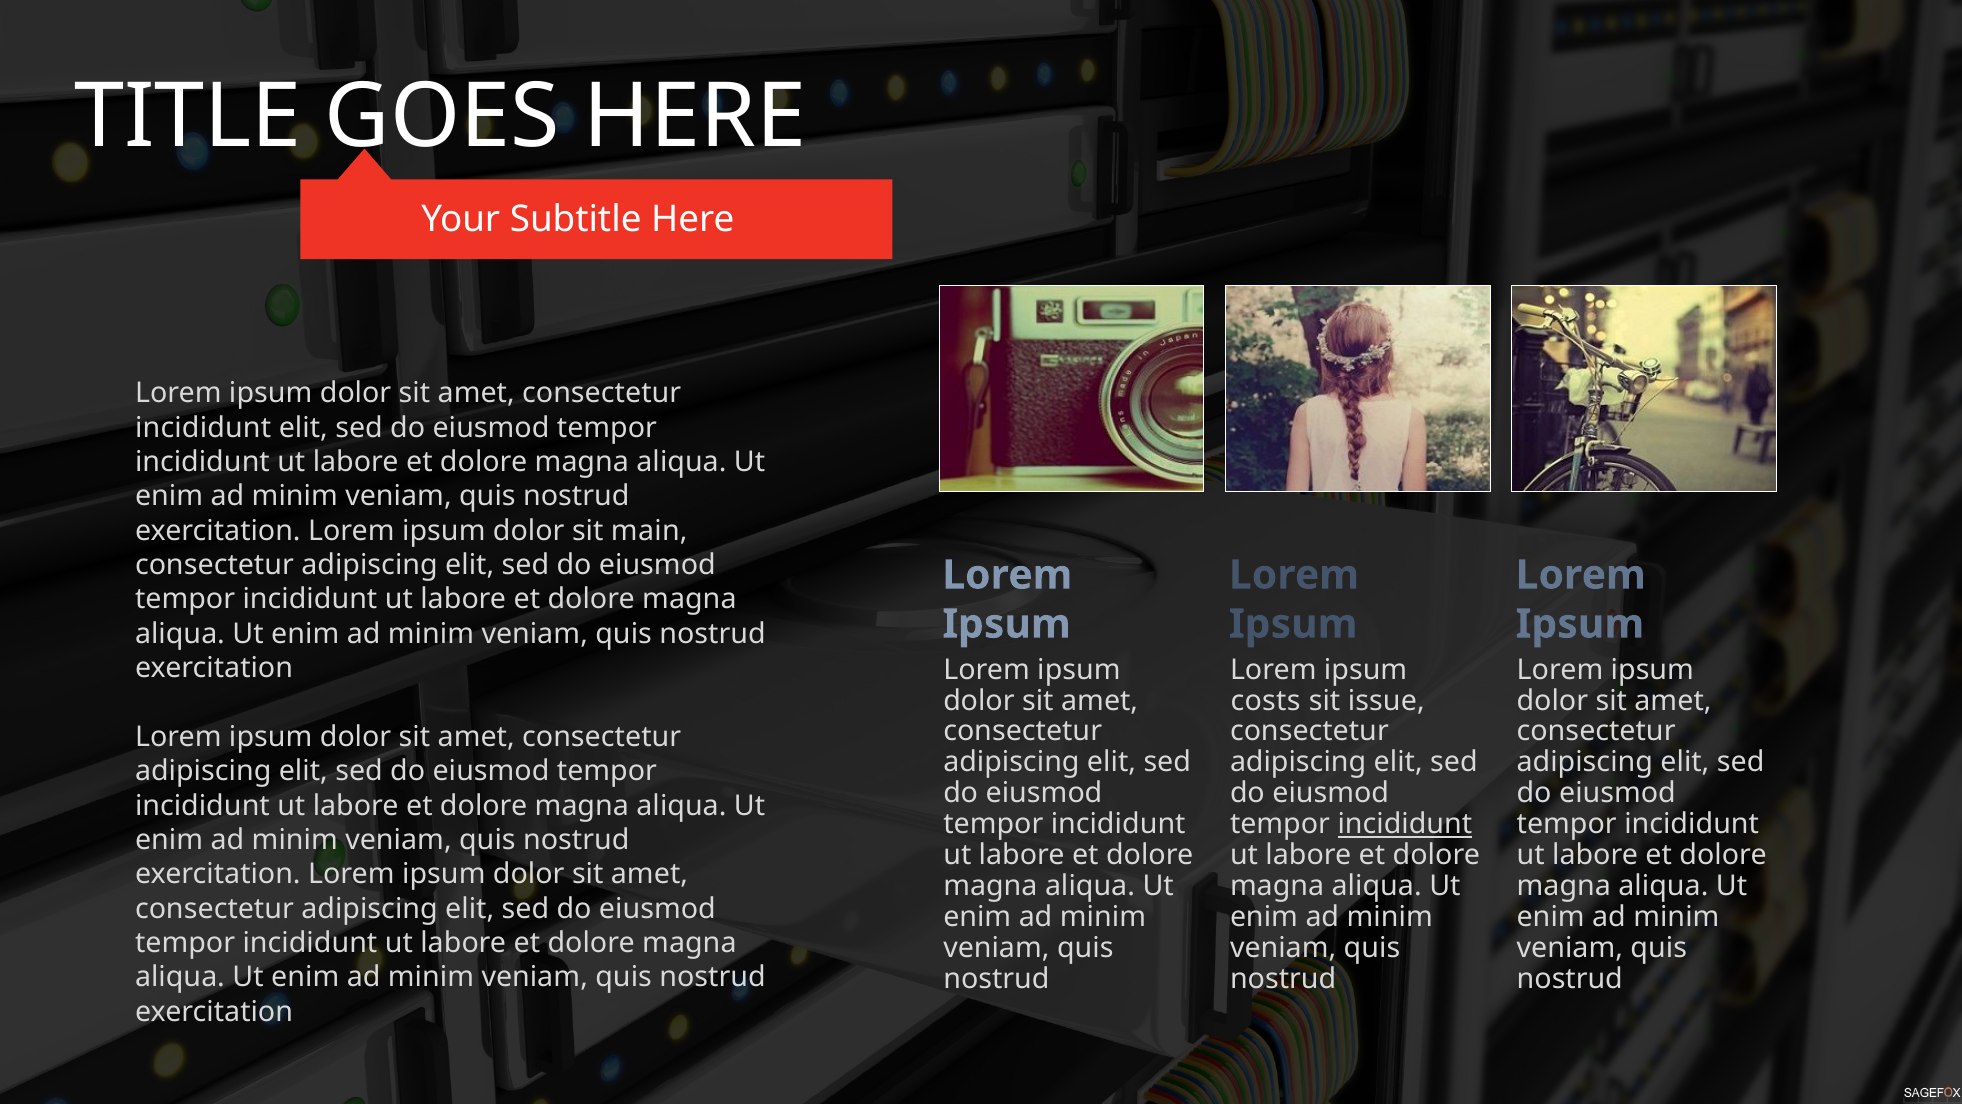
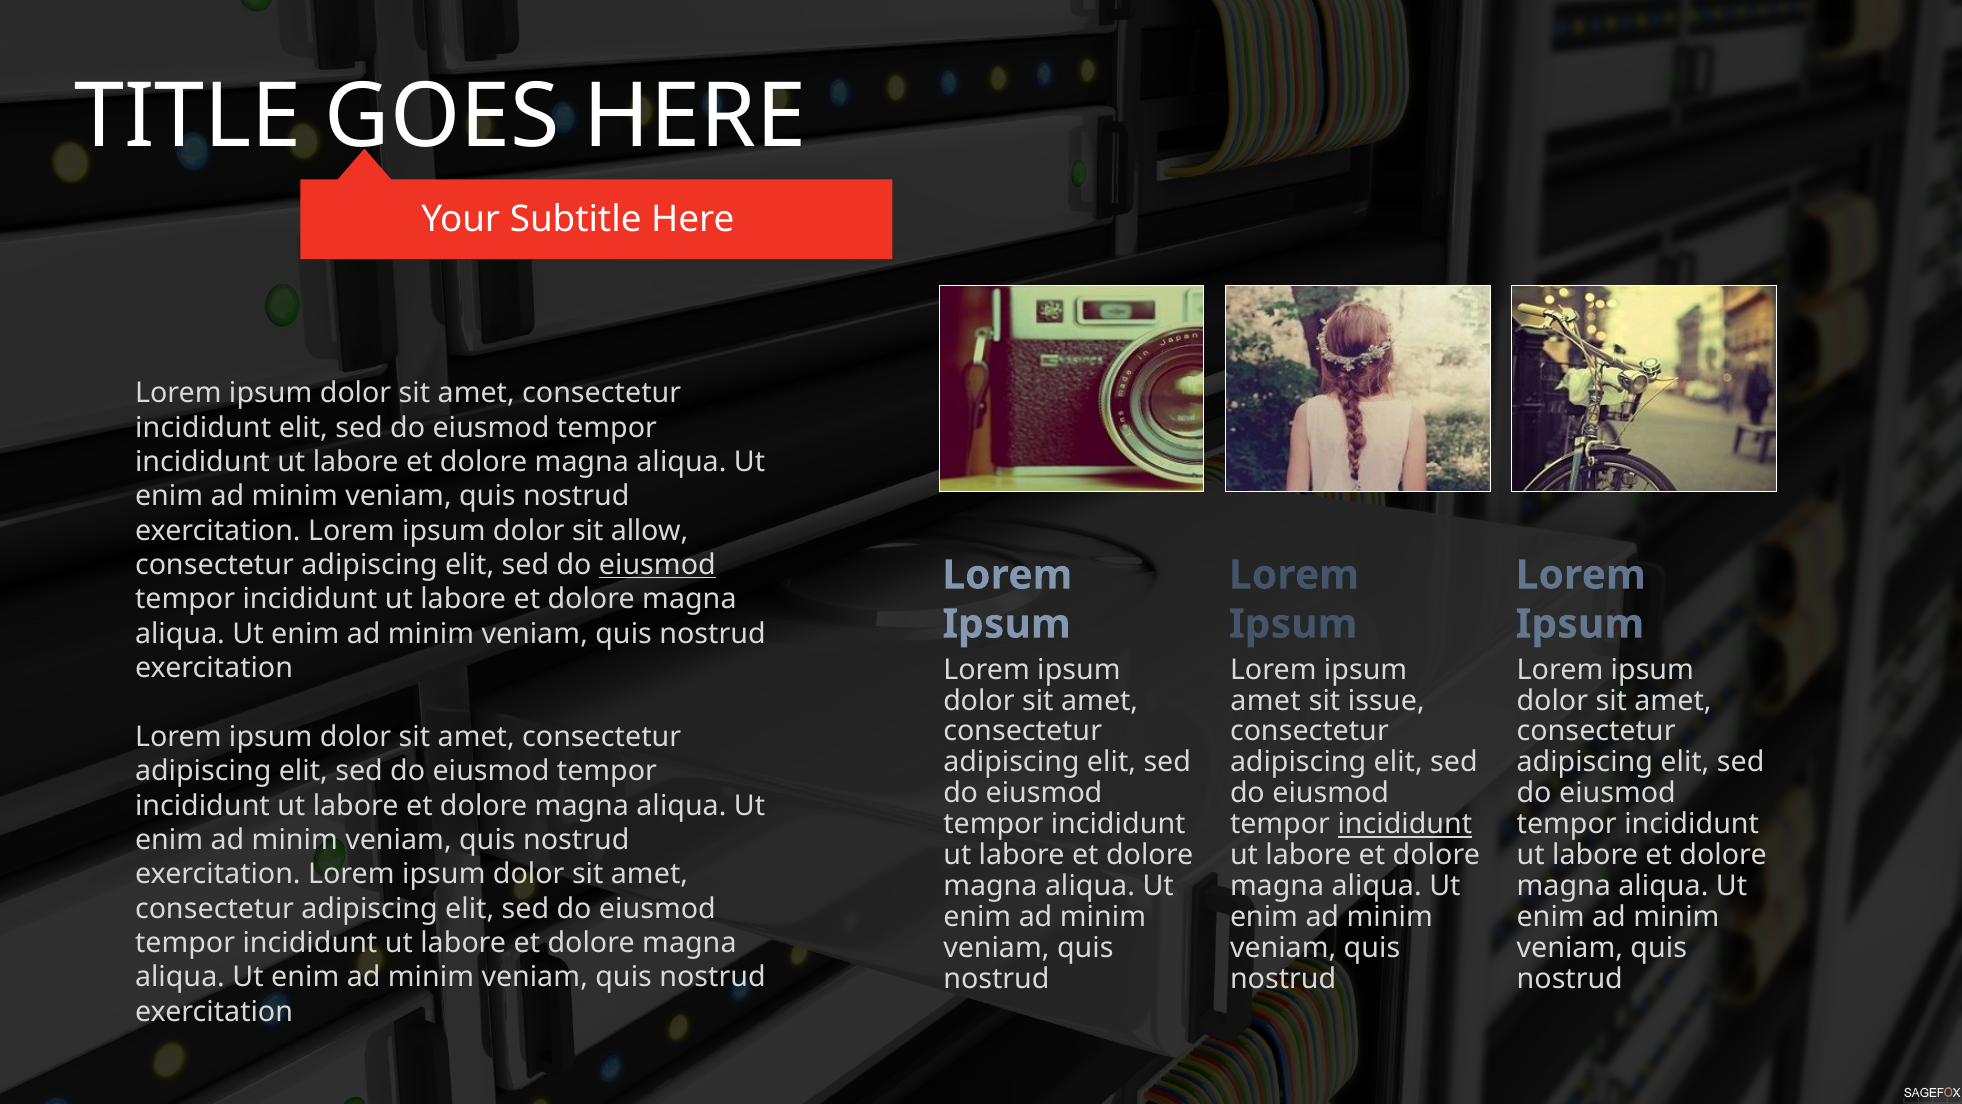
main: main -> allow (650, 531)
eiusmod underline: none -> present (657, 565)
costs: costs -> amet (1266, 700)
